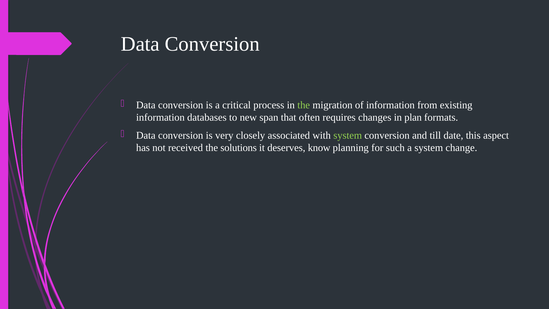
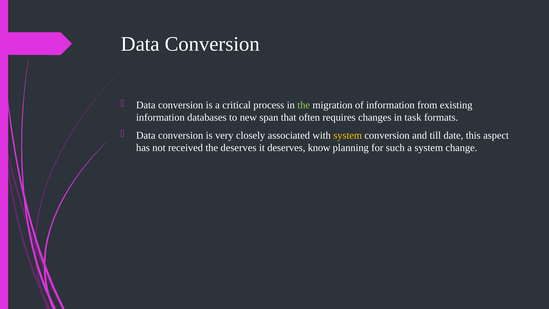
plan: plan -> task (413, 117)
system colour: light green -> yellow (348, 135)
the solutions: solutions -> deserves (239, 148)
